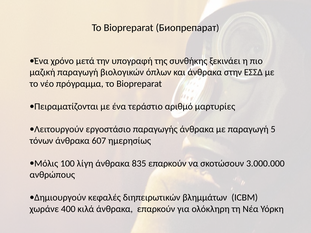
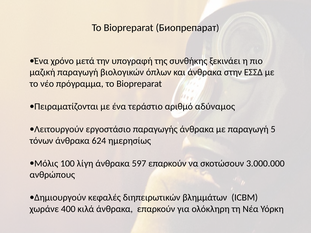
μαρτυρίες: μαρτυρίες -> αδύναμος (215, 107)
607: 607 -> 624 (99, 141)
835: 835 -> 597 (139, 164)
